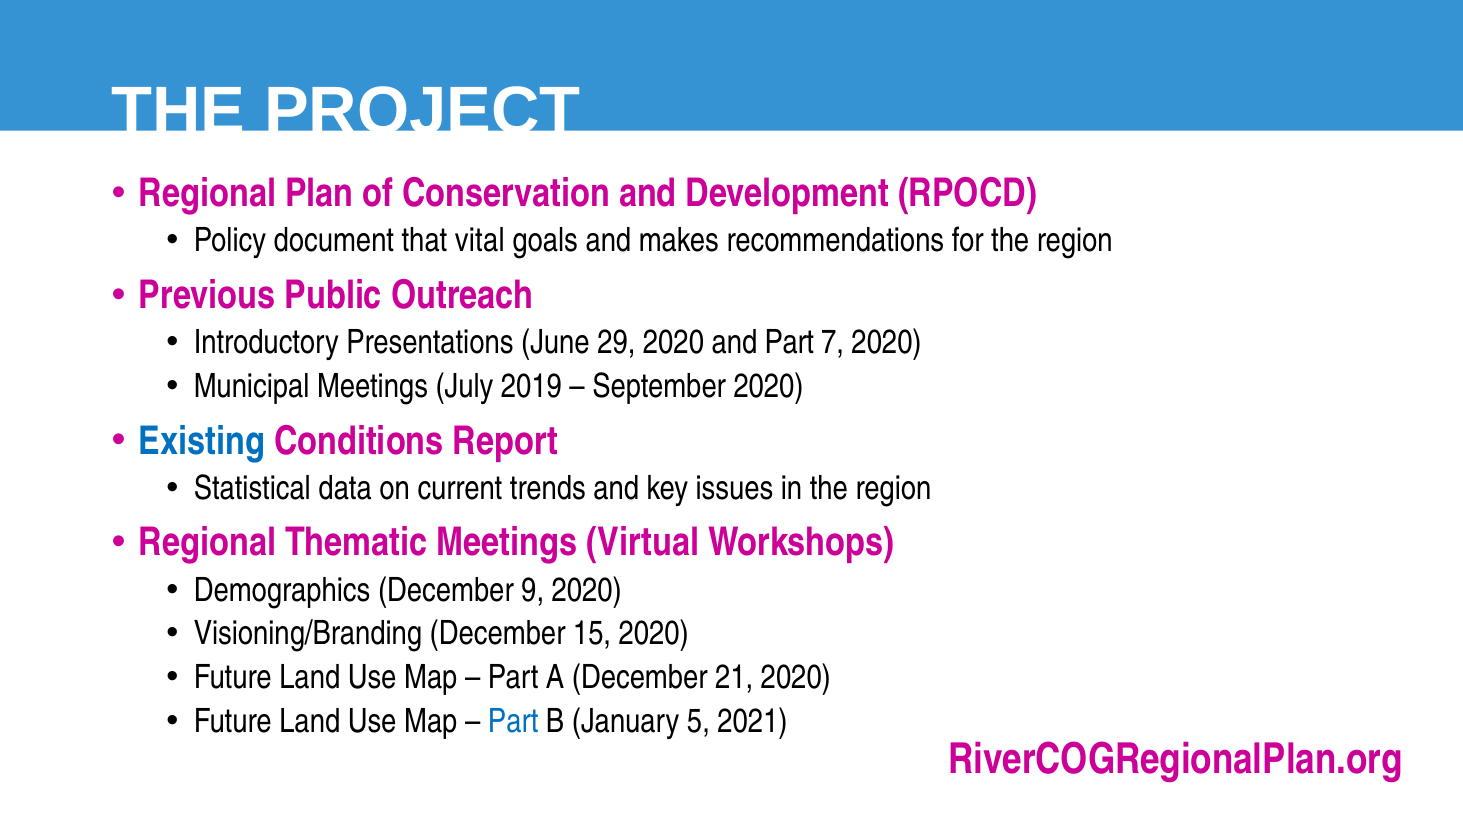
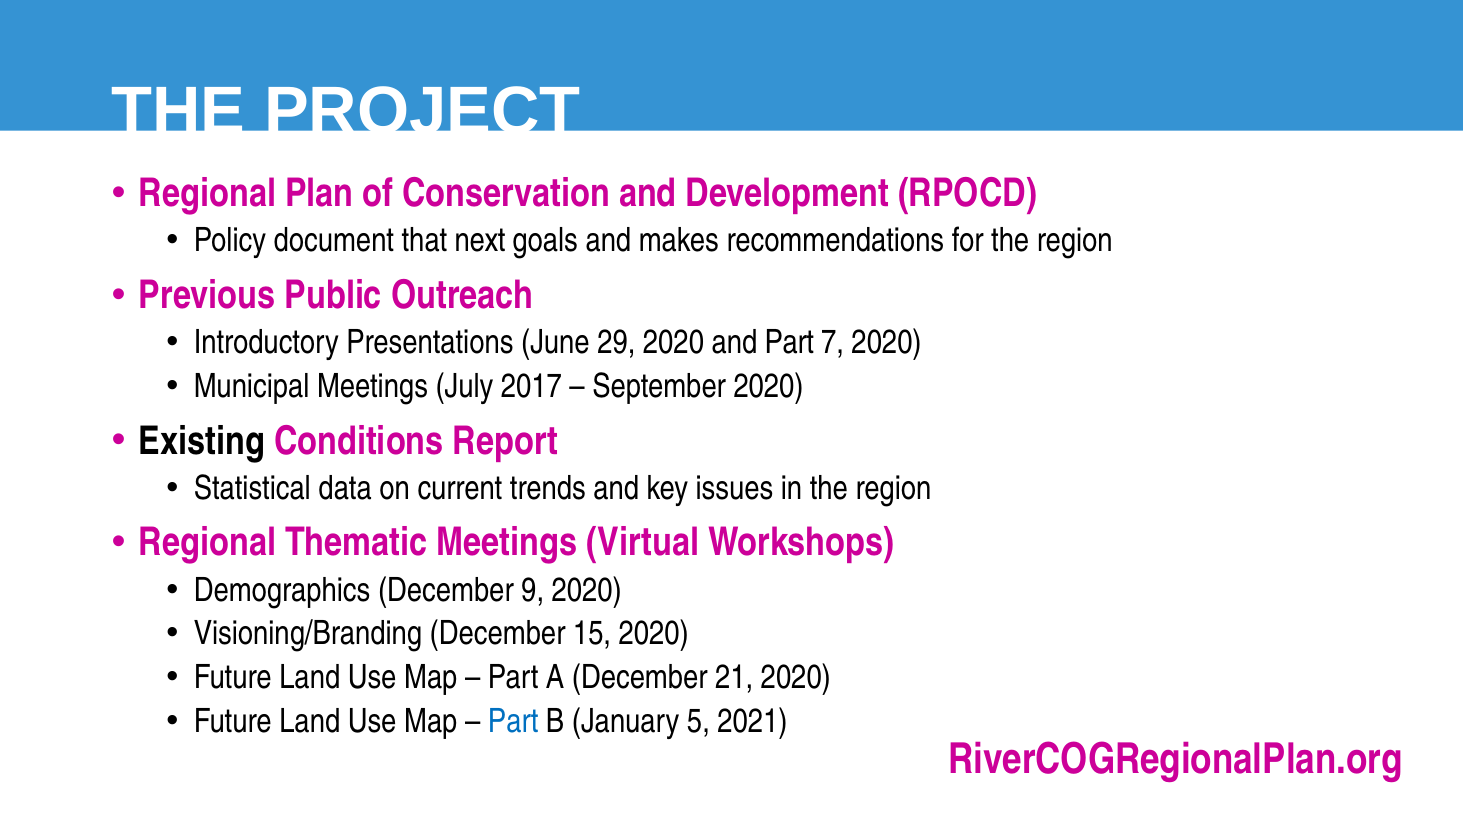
vital: vital -> next (480, 241)
2019: 2019 -> 2017 (531, 386)
Existing colour: blue -> black (202, 441)
